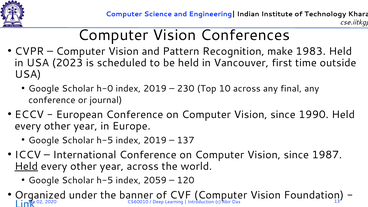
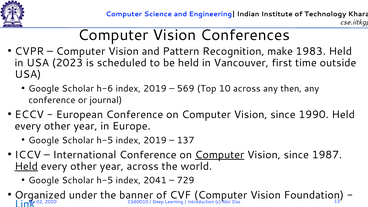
h-0: h-0 -> h-6 (105, 88)
230: 230 -> 569 (186, 88)
final: final -> then (291, 88)
Computer underline: none -> present (220, 155)
2059: 2059 -> 2041 (155, 180)
120: 120 -> 729 (186, 180)
